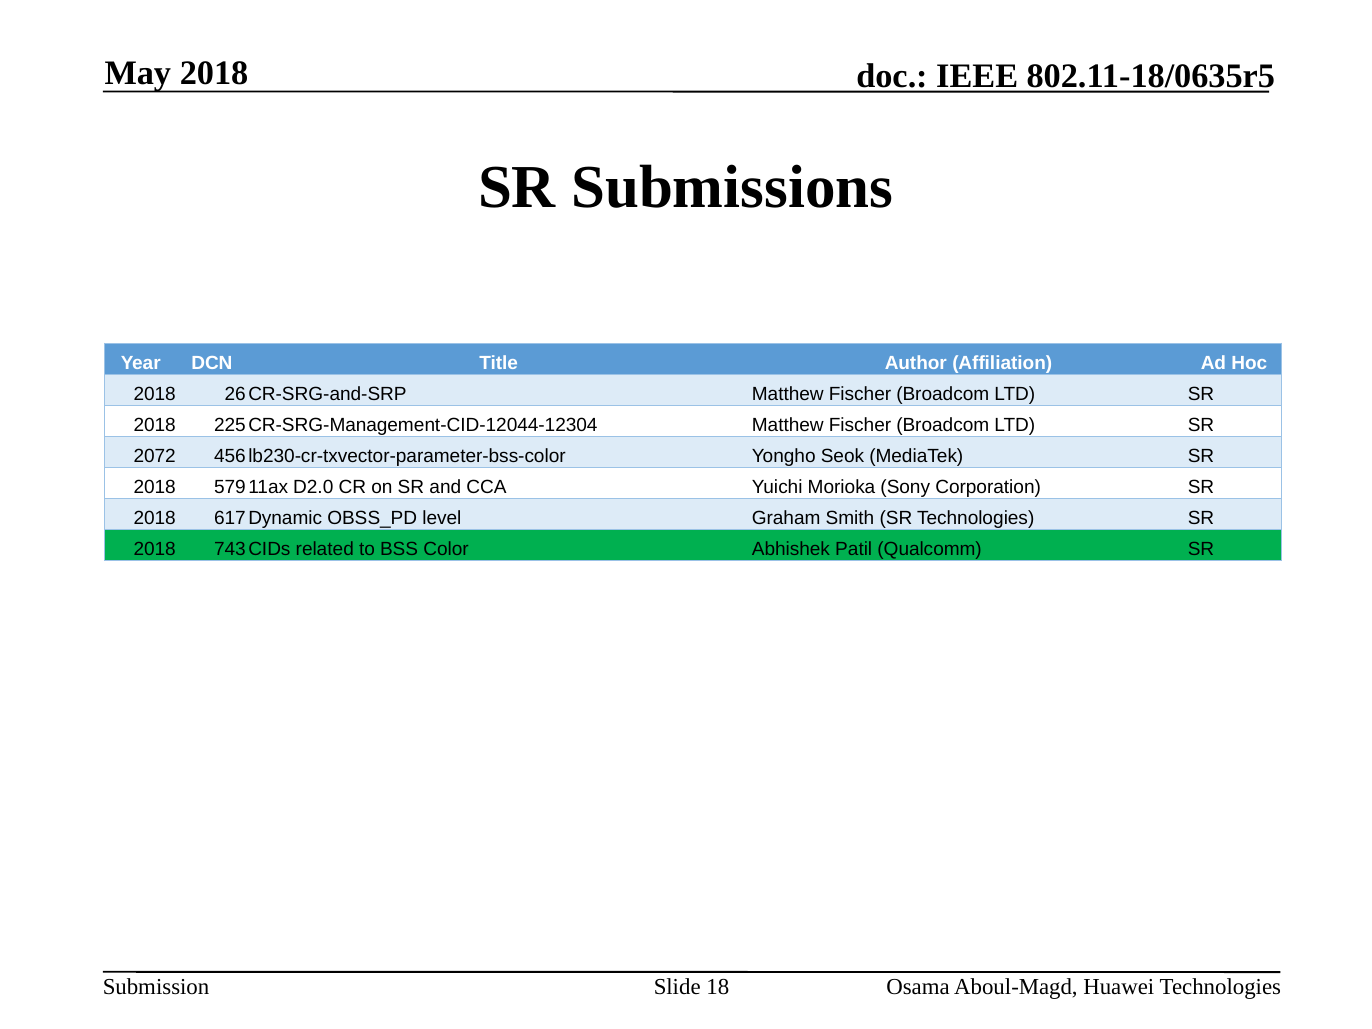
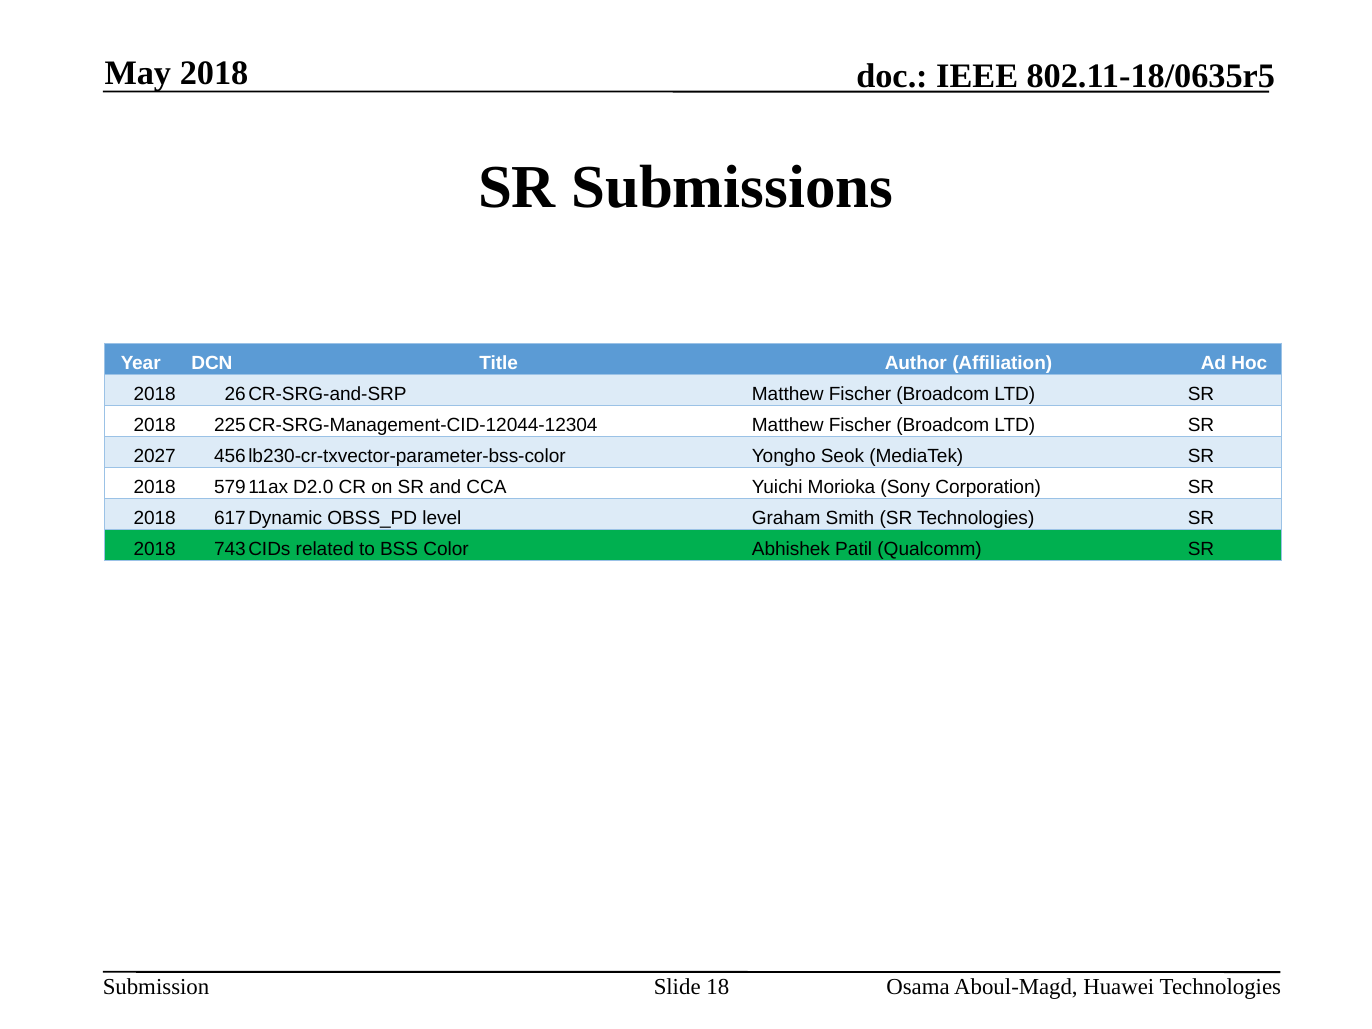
2072: 2072 -> 2027 (155, 457)
